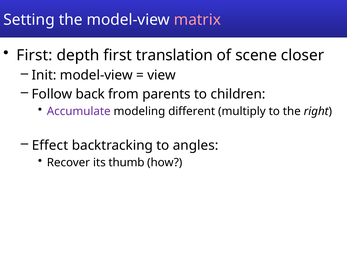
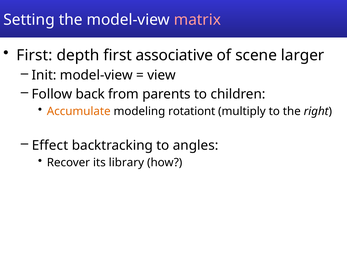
translation: translation -> associative (174, 55)
closer: closer -> larger (303, 55)
Accumulate colour: purple -> orange (79, 111)
different: different -> rotationt (192, 111)
thumb: thumb -> library (126, 163)
